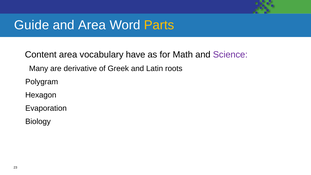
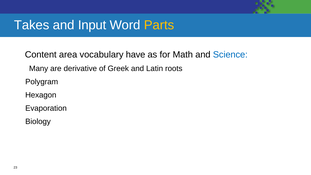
Guide: Guide -> Takes (32, 25)
and Area: Area -> Input (92, 25)
Science colour: purple -> blue (230, 55)
